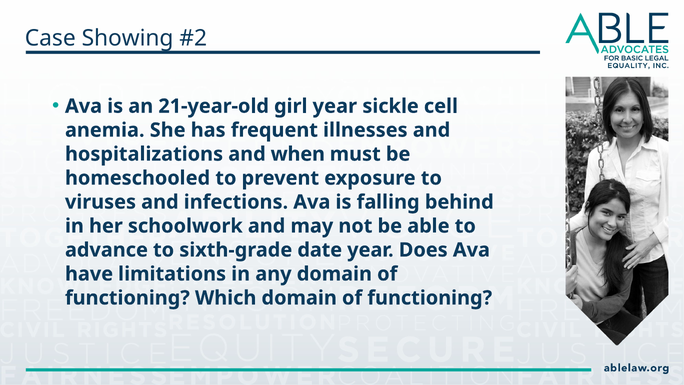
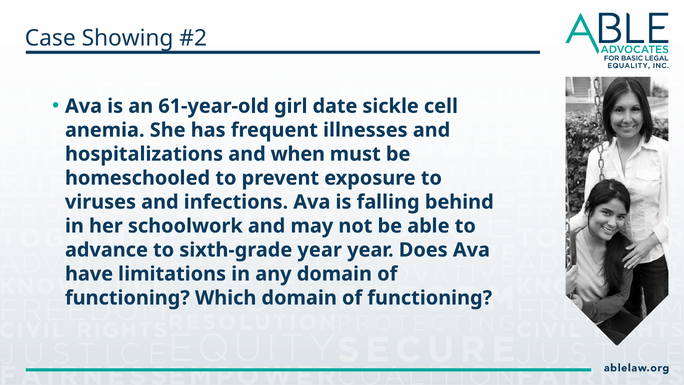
21-year-old: 21-year-old -> 61-year-old (214, 106)
girl year: year -> date (335, 106)
sixth-grade date: date -> year (320, 250)
